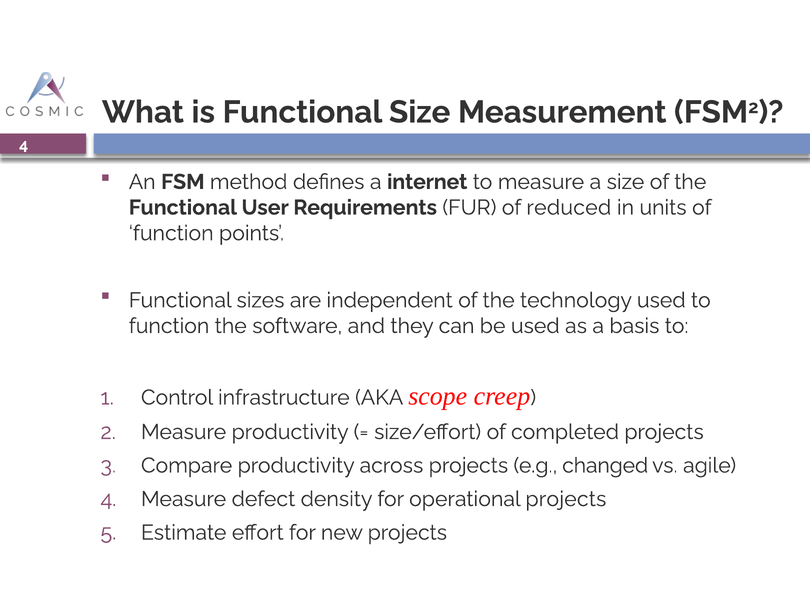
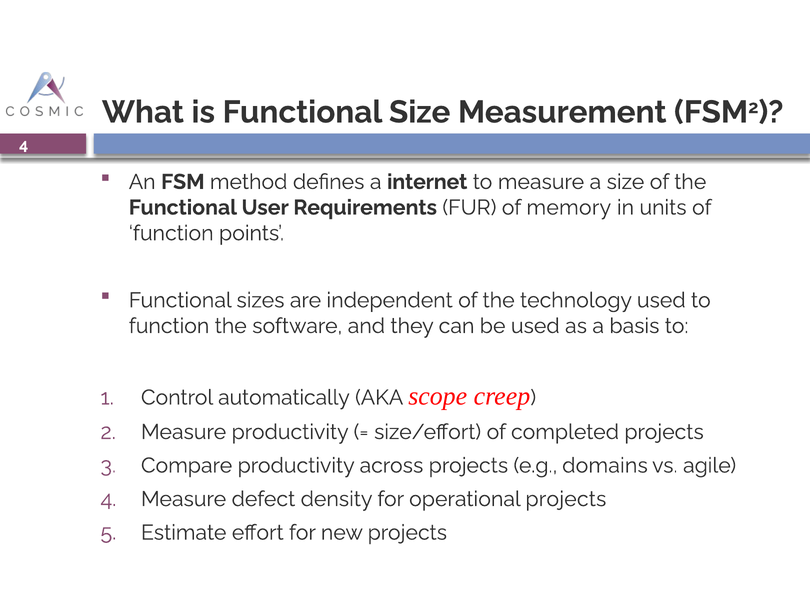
reduced: reduced -> memory (569, 207)
infrastructure: infrastructure -> automatically (284, 397)
changed: changed -> domains (605, 465)
